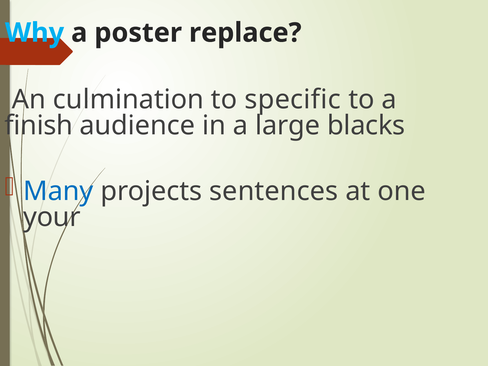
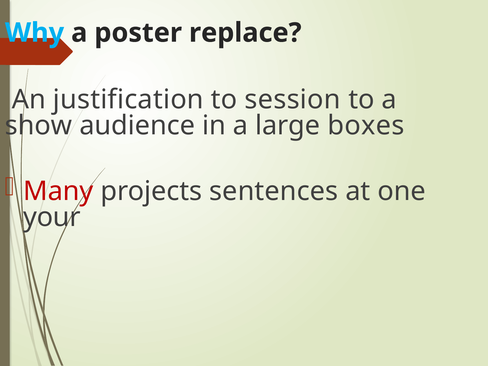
culmination: culmination -> justification (128, 100)
specific: specific -> session (293, 100)
finish: finish -> show (39, 126)
blacks: blacks -> boxes (366, 126)
Many colour: blue -> red (58, 191)
